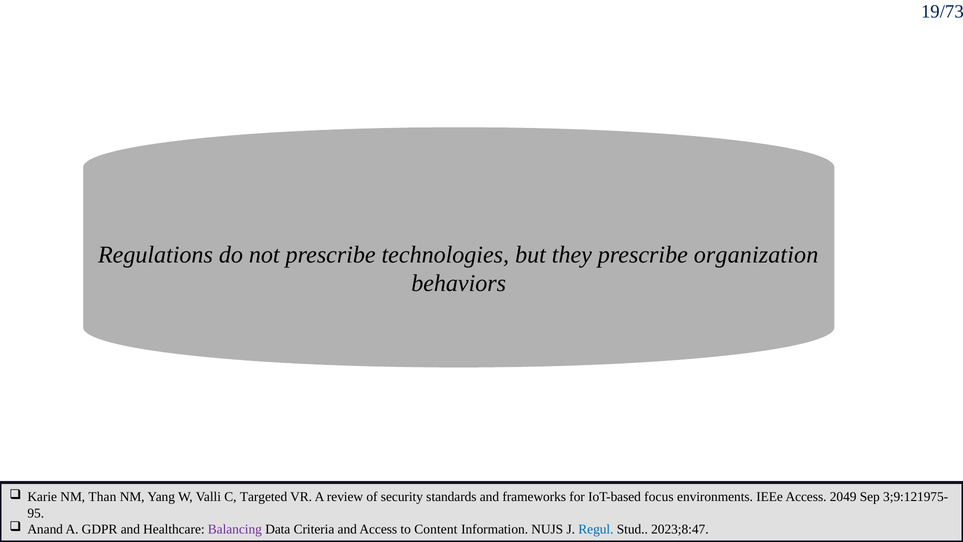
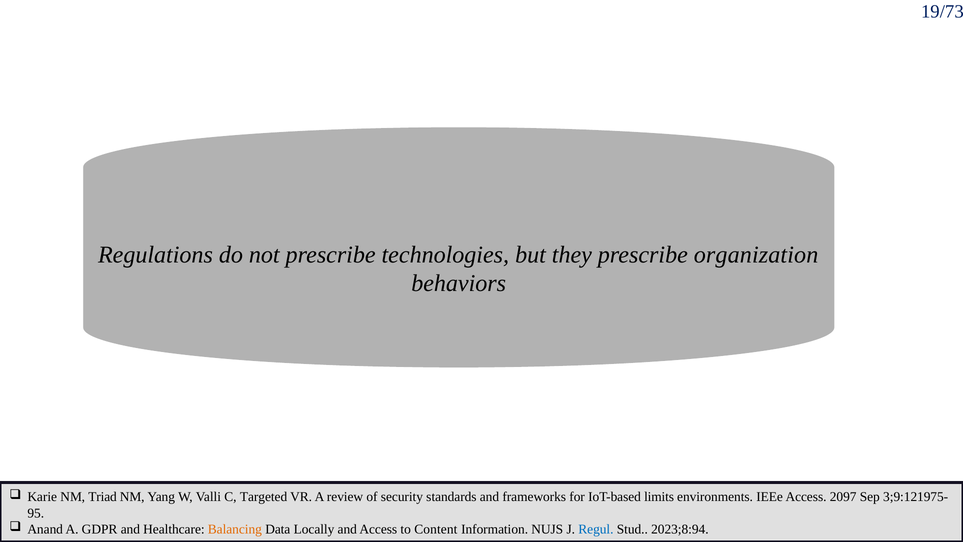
Than: Than -> Triad (103, 497)
focus: focus -> limits (659, 497)
2049: 2049 -> 2097 (843, 497)
Balancing colour: purple -> orange (235, 529)
Criteria: Criteria -> Locally (314, 529)
2023;8:47: 2023;8:47 -> 2023;8:94 (680, 529)
